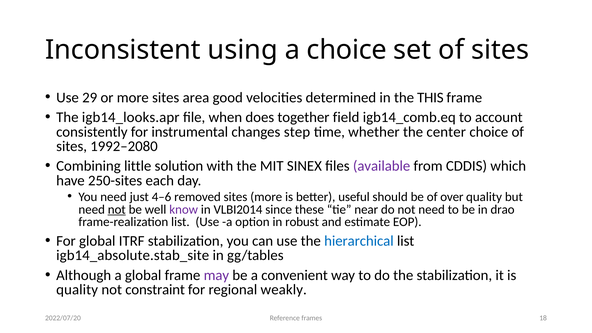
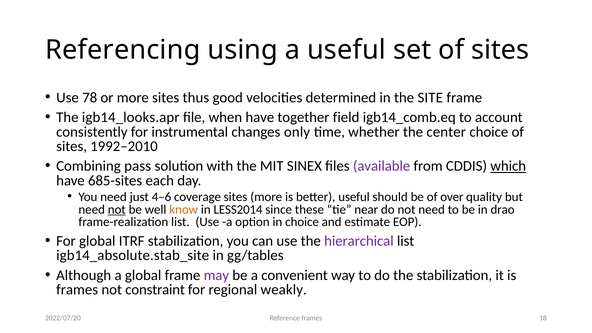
Inconsistent: Inconsistent -> Referencing (123, 50)
a choice: choice -> useful (346, 50)
29: 29 -> 78 (90, 97)
area: area -> thus (196, 97)
THIS: THIS -> SITE (430, 97)
when does: does -> have (260, 117)
step: step -> only (297, 132)
1992–2080: 1992–2080 -> 1992–2010 (124, 146)
little: little -> pass (138, 166)
which underline: none -> present (508, 166)
250-sites: 250-sites -> 685-sites (115, 180)
removed: removed -> coverage (198, 197)
know colour: purple -> orange (184, 209)
VLBI2014: VLBI2014 -> LESS2014 (238, 209)
in robust: robust -> choice (302, 222)
hierarchical colour: blue -> purple (359, 241)
quality: quality -> frames (77, 290)
